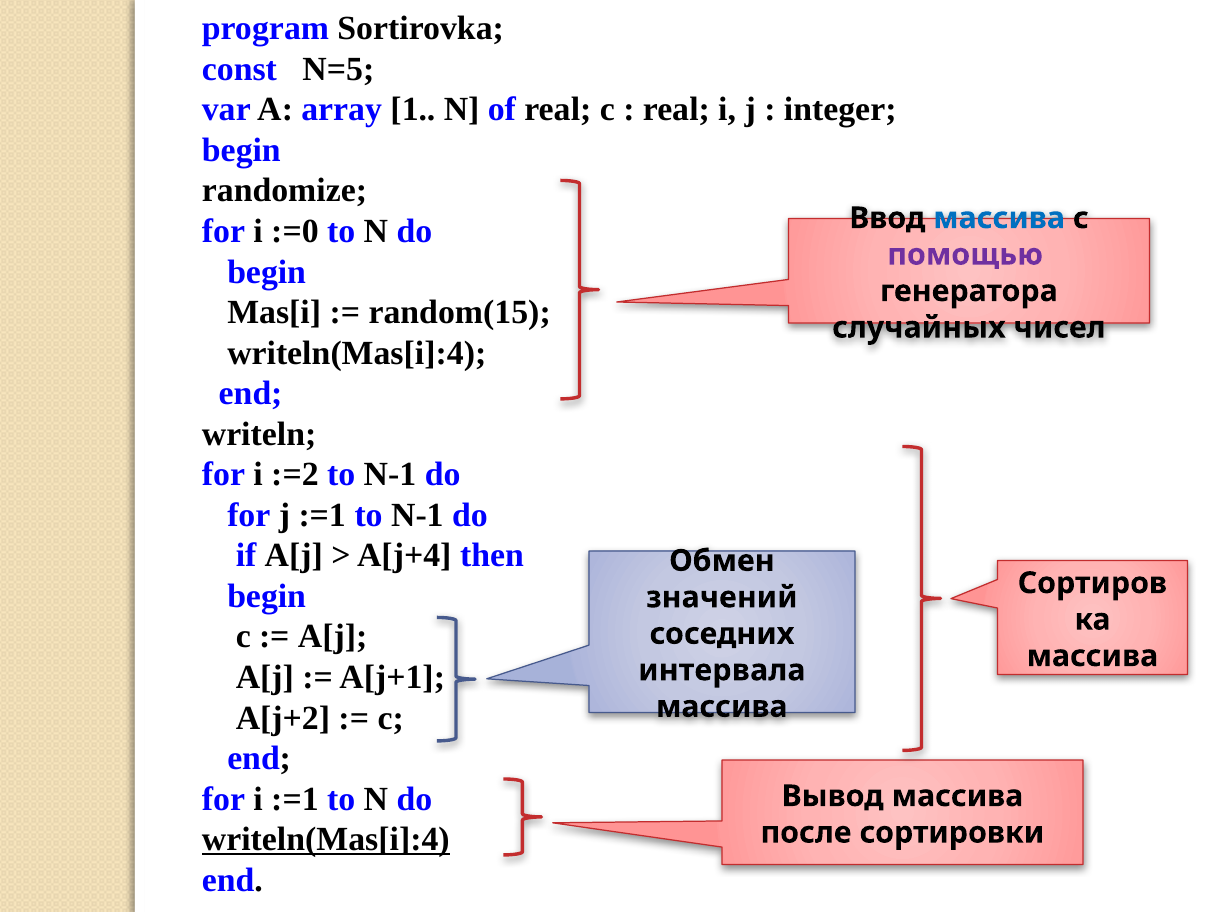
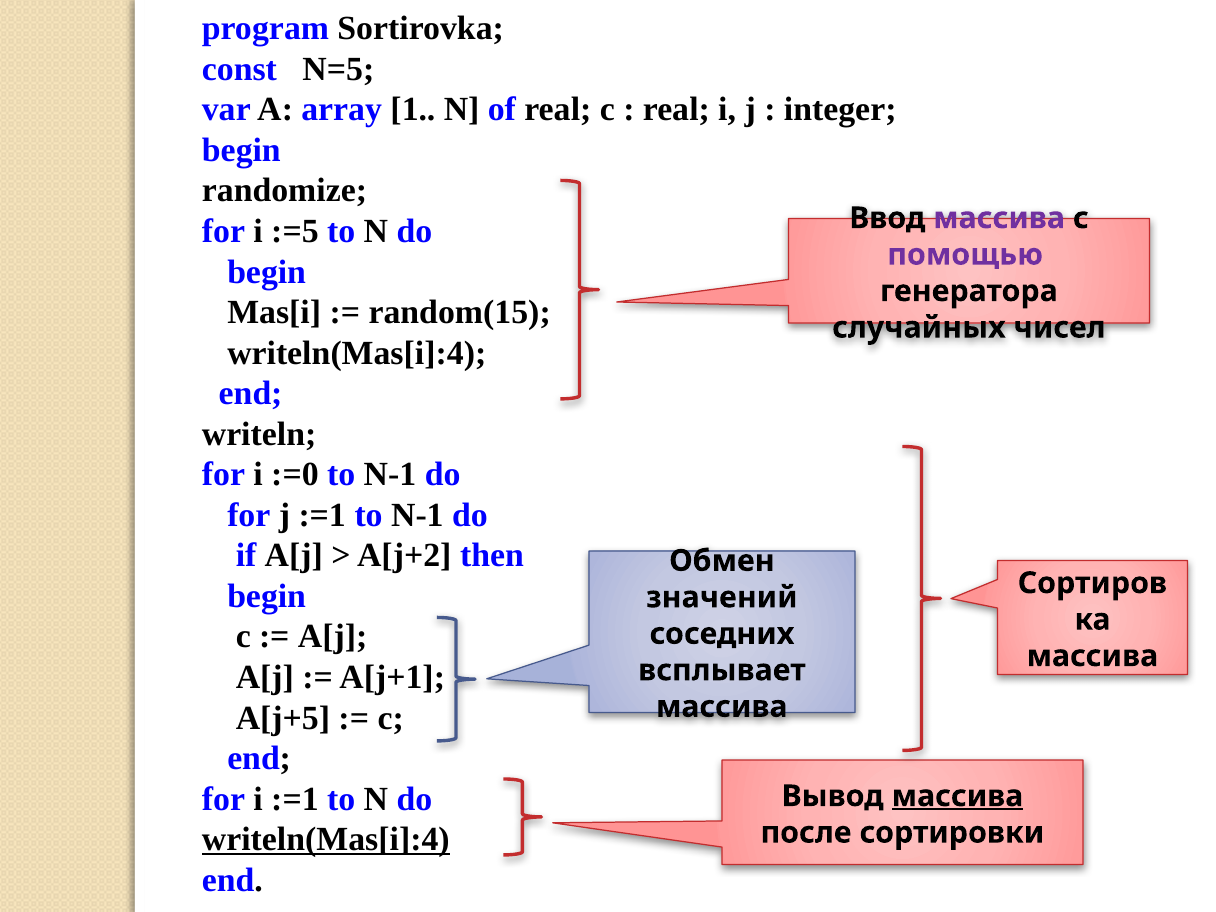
массива colour: blue -> purple (999, 218)
:=0: :=0 -> :=5 (295, 231)
:=2: :=2 -> :=0 (295, 475)
A[j+4: A[j+4 -> A[j+2 (404, 556)
интервала: интервала -> всплывает (722, 670)
A[j+2: A[j+2 -> A[j+5 (283, 718)
массива underline: none -> present (957, 796)
